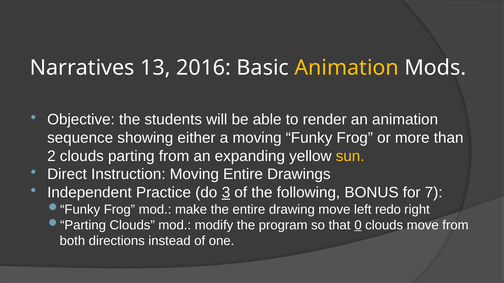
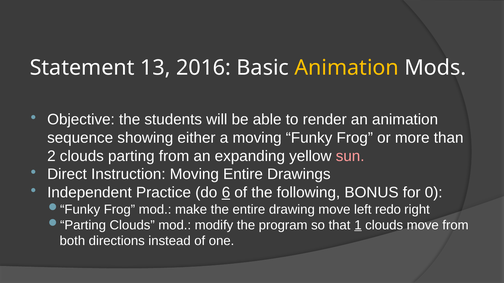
Narratives: Narratives -> Statement (82, 68)
sun colour: yellow -> pink (350, 156)
3: 3 -> 6 (226, 193)
7: 7 -> 0 (434, 193)
0: 0 -> 1 (358, 225)
